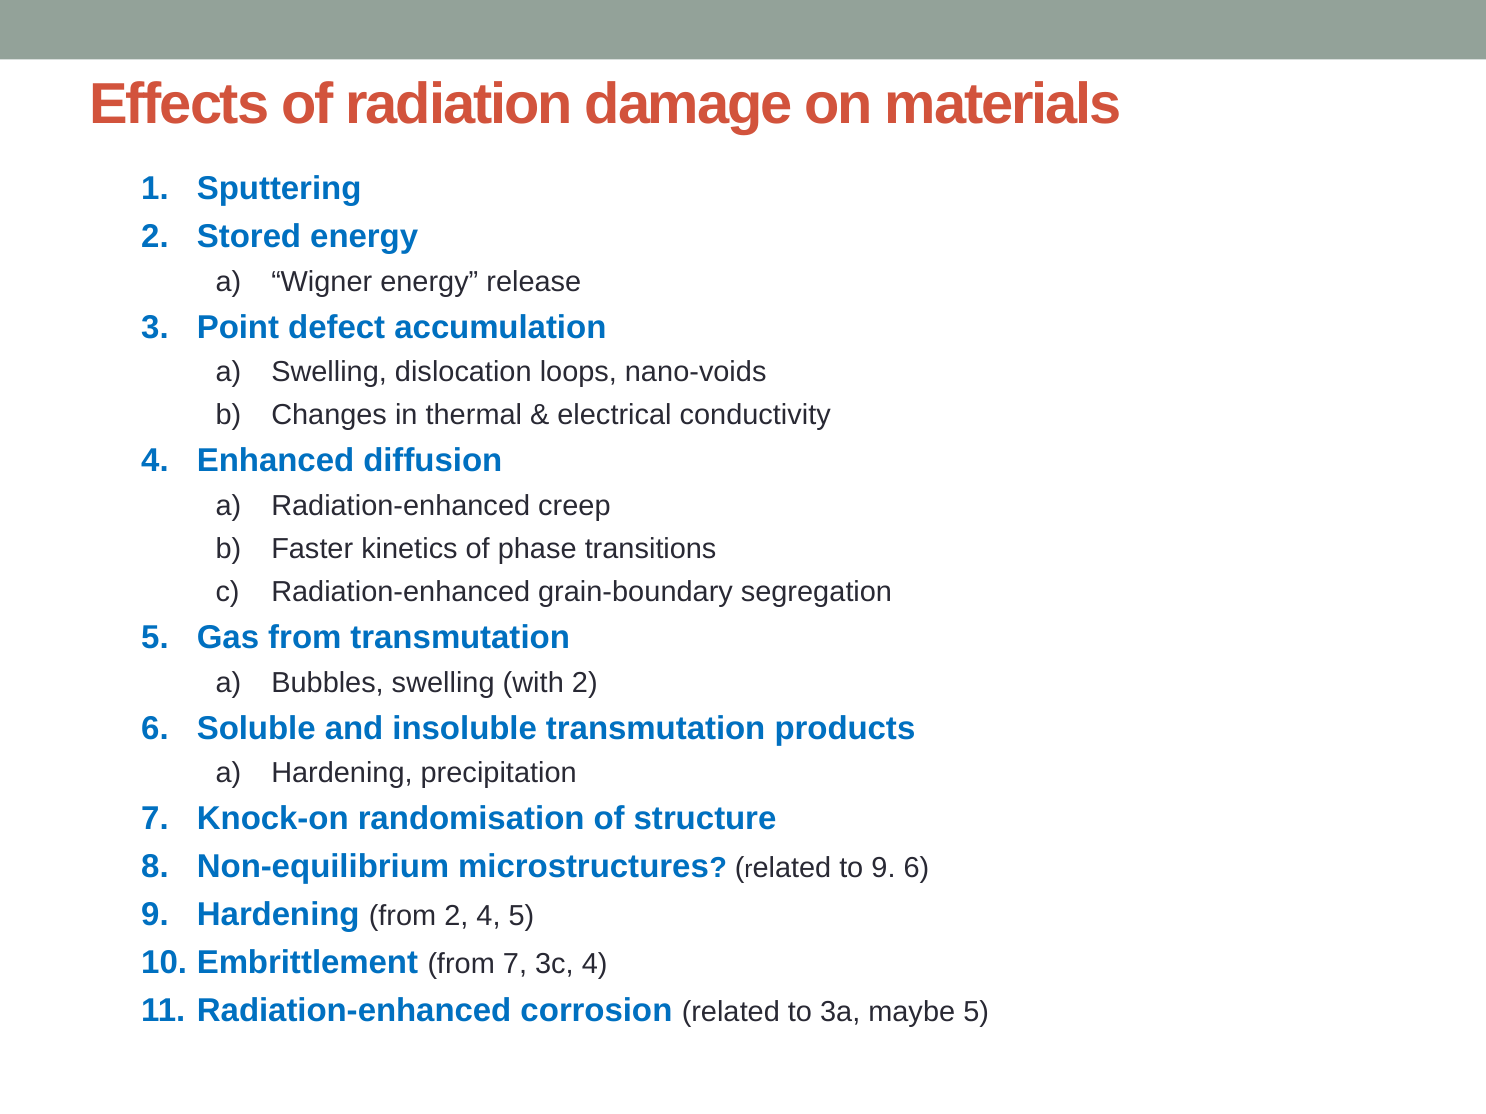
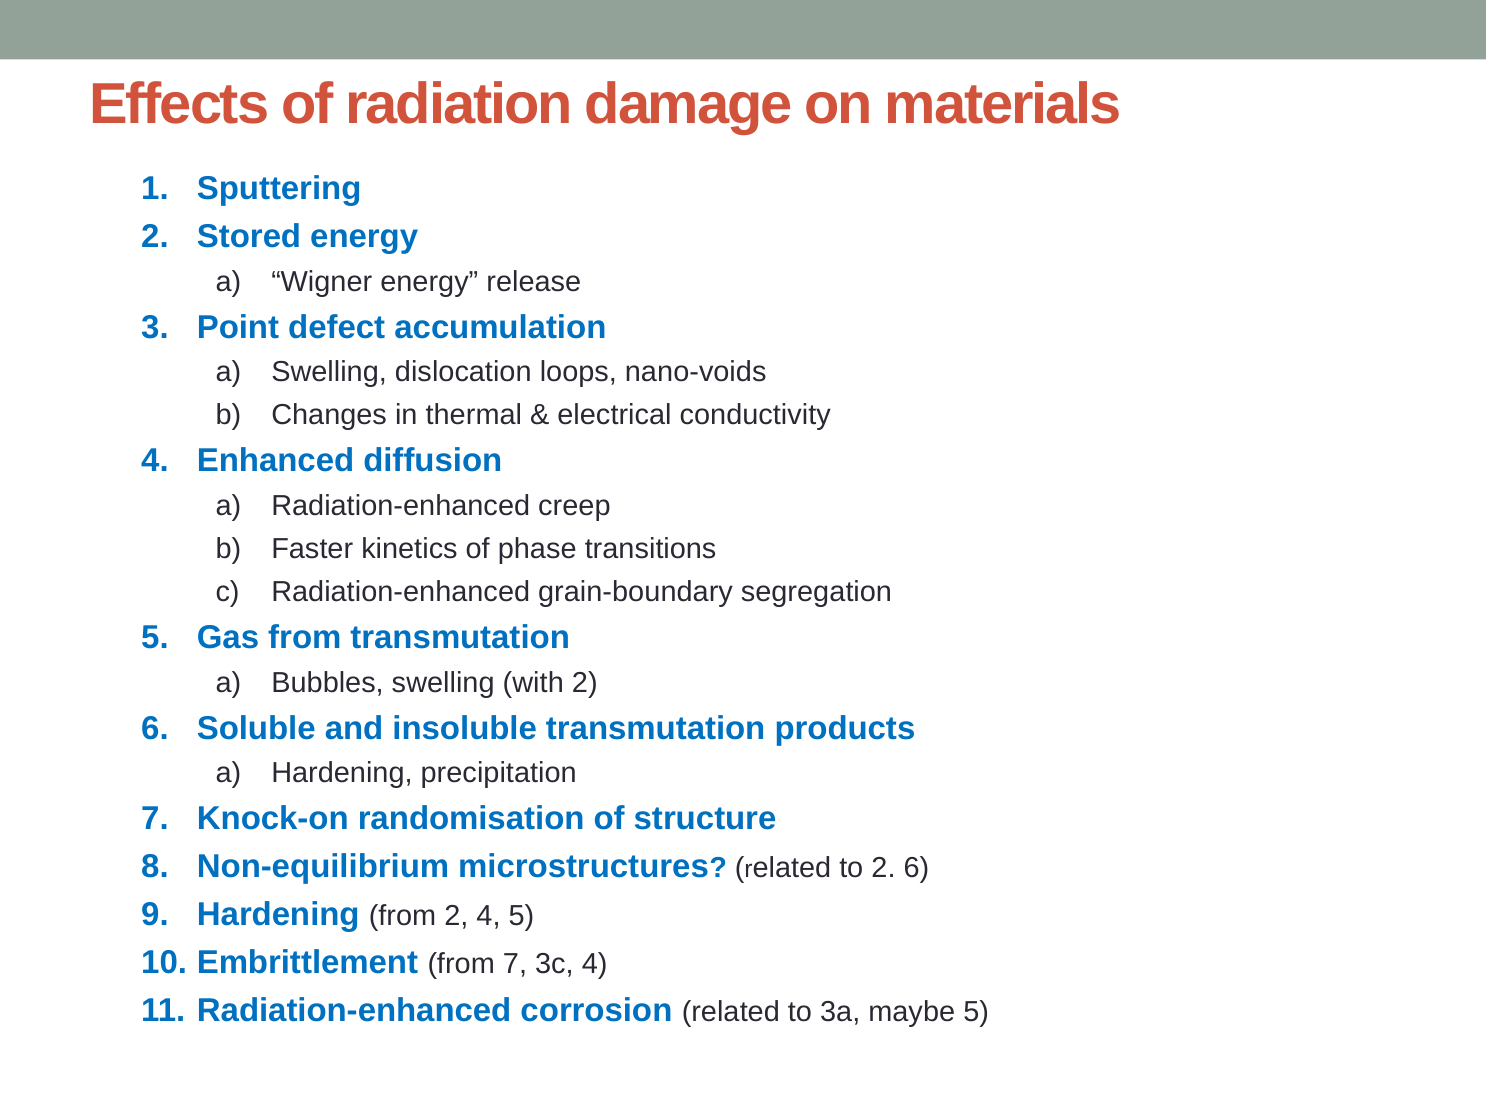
to 9: 9 -> 2 (883, 869)
